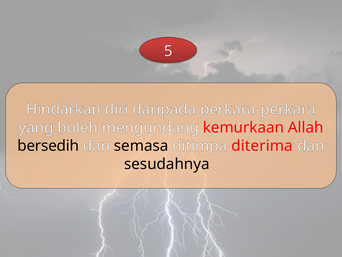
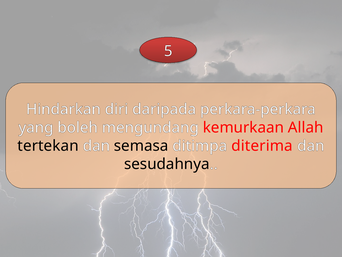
bersedih: bersedih -> tertekan (48, 146)
